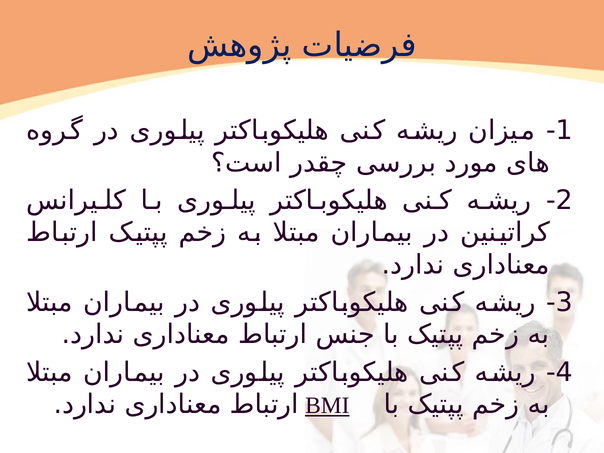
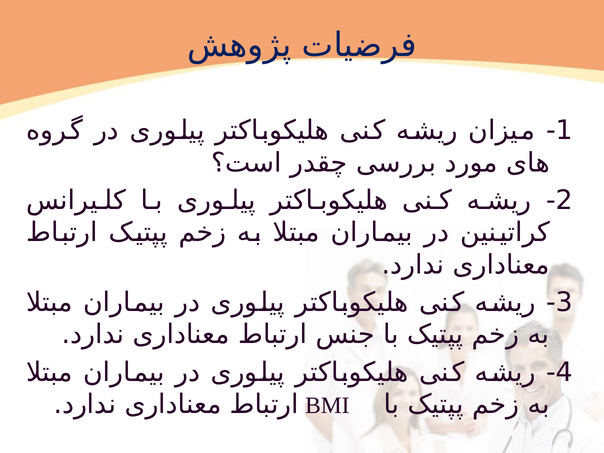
BMI underline: present -> none (327, 405)
